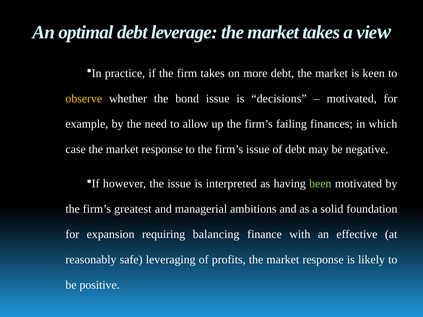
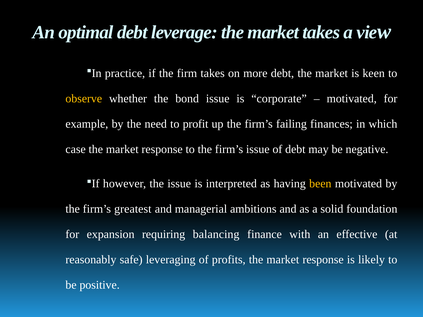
decisions: decisions -> corporate (279, 99)
allow: allow -> profit (196, 124)
been colour: light green -> yellow (320, 184)
